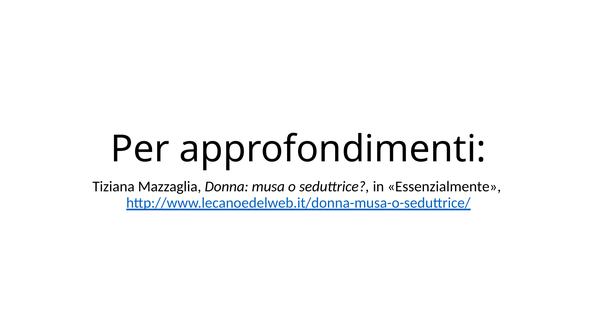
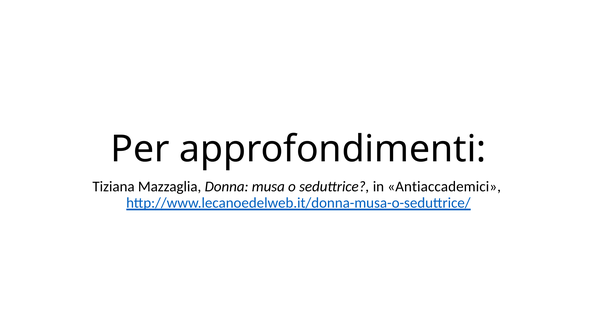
Essenzialmente: Essenzialmente -> Antiaccademici (444, 187)
